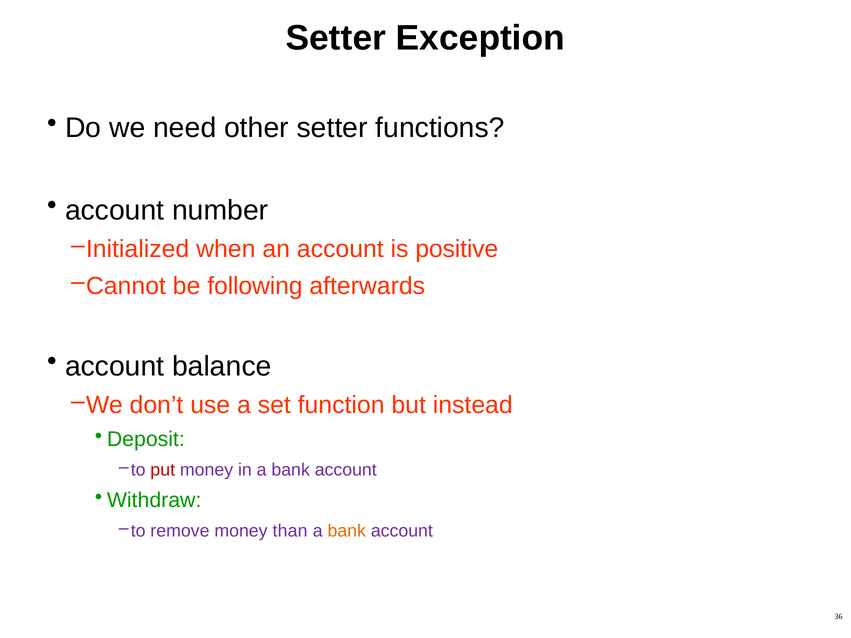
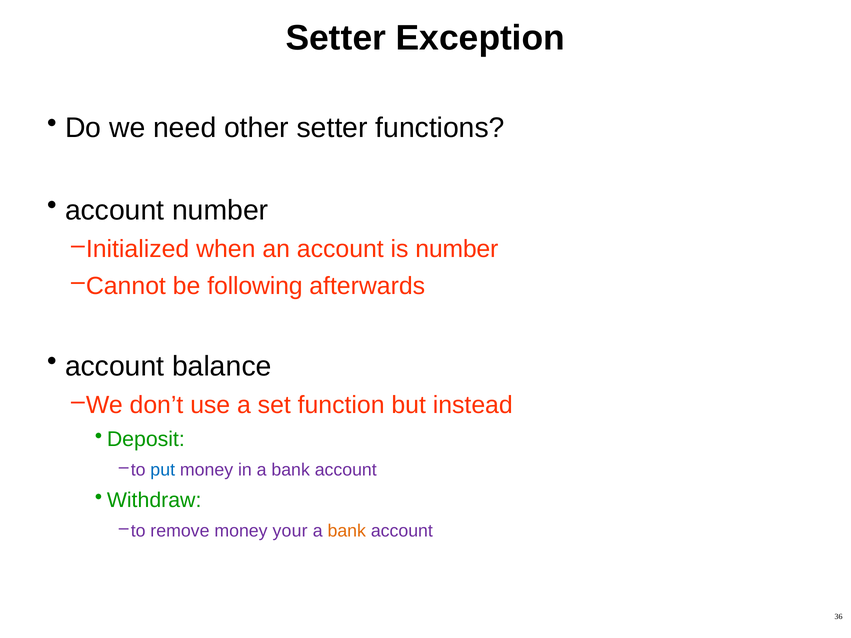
is positive: positive -> number (457, 249)
put colour: red -> blue (163, 470)
than: than -> your (290, 531)
